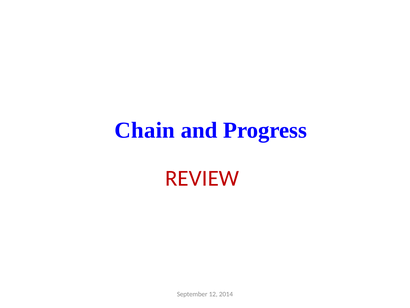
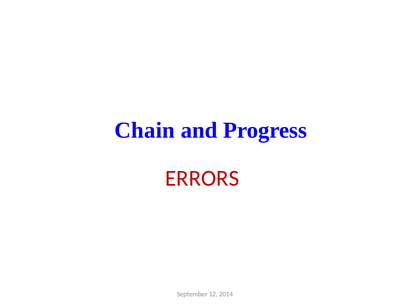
REVIEW: REVIEW -> ERRORS (202, 178)
